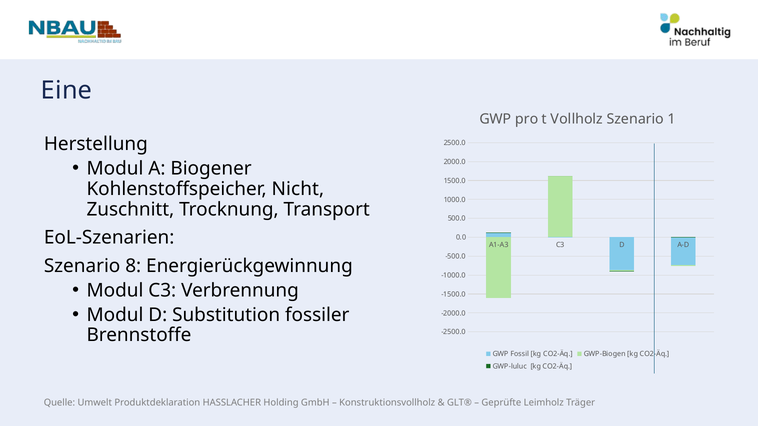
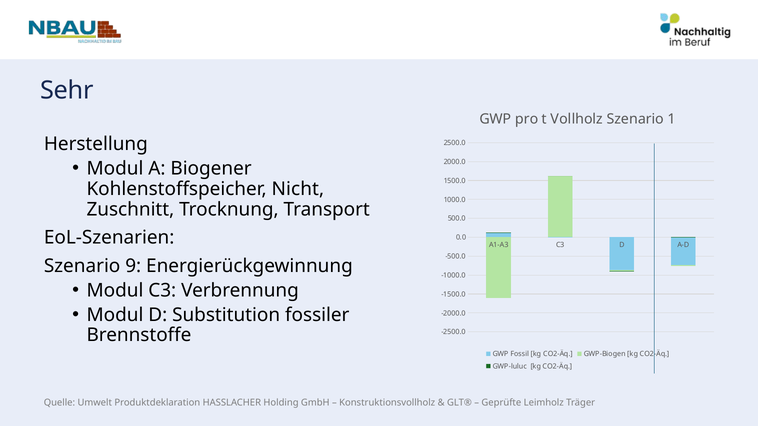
Eine: Eine -> Sehr (67, 90)
8: 8 -> 9 (133, 266)
